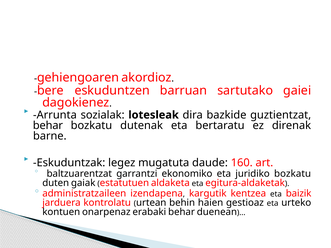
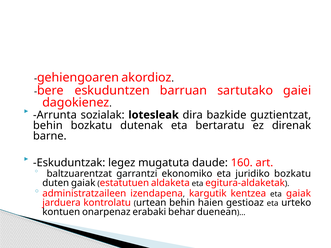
behar: behar -> behin (48, 126)
eta baizik: baizik -> gaiak (299, 194)
